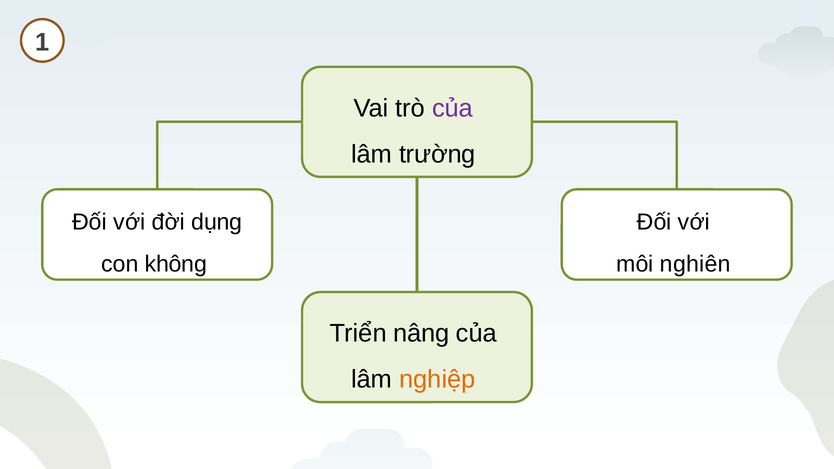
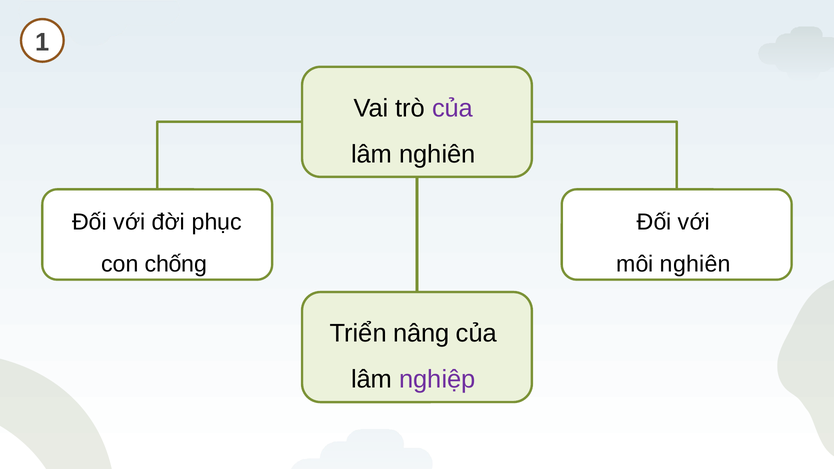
lâm trường: trường -> nghiên (437, 154)
dụng: dụng -> phục (217, 222)
không: không -> chống (176, 264)
nghiệp colour: orange -> purple (437, 379)
